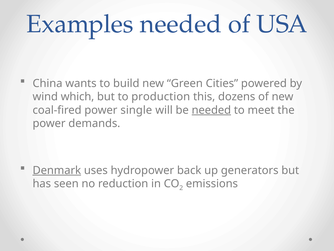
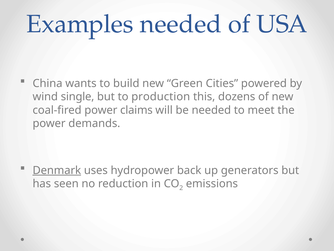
which: which -> single (78, 97)
single: single -> claims (136, 110)
needed underline: present -> none (211, 110)
